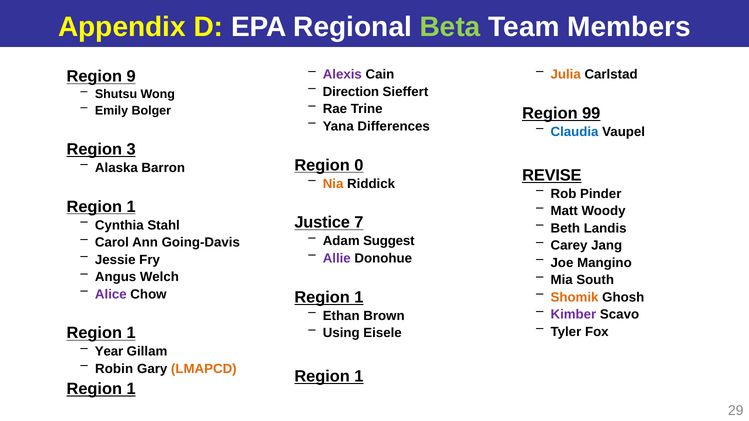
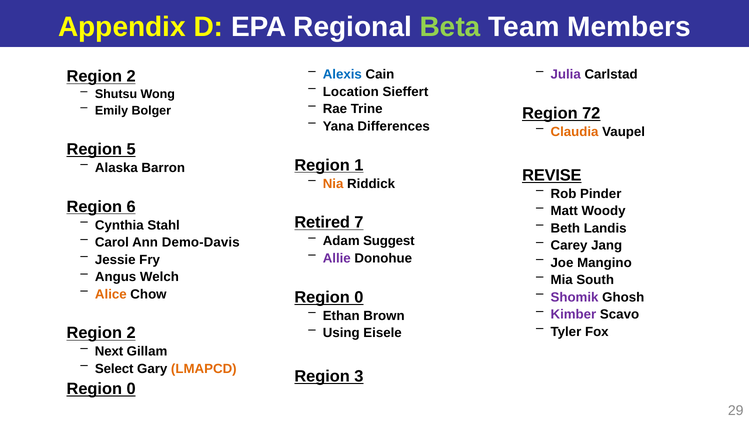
Alexis colour: purple -> blue (342, 75)
Julia colour: orange -> purple (566, 75)
9: 9 -> 2 (131, 77)
Direction: Direction -> Location (351, 92)
99: 99 -> 72 (591, 113)
Claudia colour: blue -> orange (575, 132)
3: 3 -> 5 (131, 149)
0: 0 -> 1 (359, 165)
1: 1 -> 6 (131, 207)
Justice: Justice -> Retired (322, 223)
Going-Davis: Going-Davis -> Demo-Davis (201, 243)
Alice colour: purple -> orange (111, 294)
Shomik colour: orange -> purple (575, 297)
1: 1 -> 0 (359, 297)
1: 1 -> 2 (131, 333)
Year: Year -> Next (109, 352)
Robin: Robin -> Select (114, 369)
1: 1 -> 3 (359, 377)
1: 1 -> 0 (131, 389)
